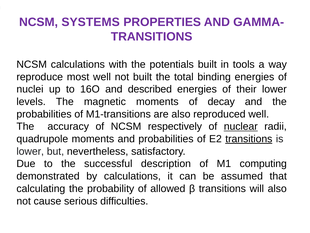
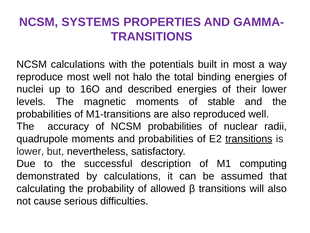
in tools: tools -> most (244, 64)
not built: built -> halo (143, 77)
decay: decay -> stable (221, 101)
NCSM respectively: respectively -> probabilities (175, 126)
nuclear underline: present -> none (241, 126)
